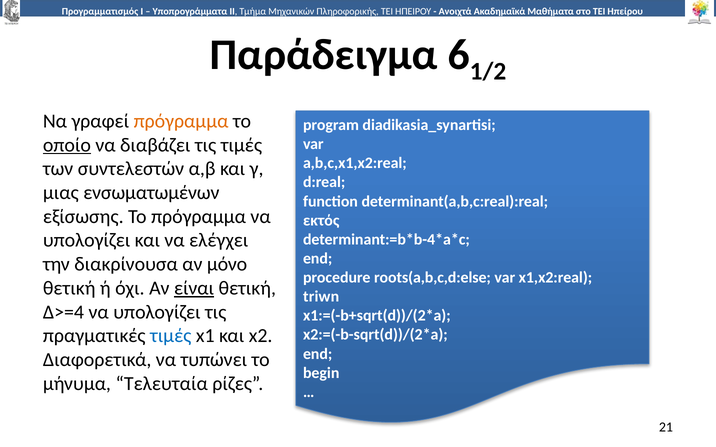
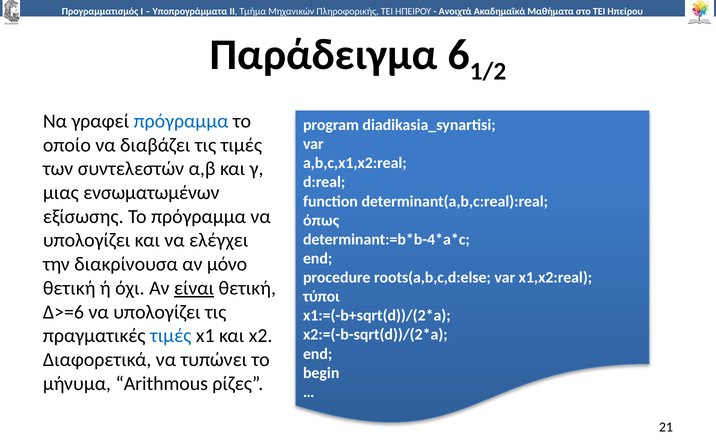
πρόγραμμα colour: orange -> blue (181, 121)
οποίο underline: present -> none (67, 145)
εκτός: εκτός -> όπως (321, 221)
triwn: triwn -> τύποι (321, 297)
Δ>=4: Δ>=4 -> Δ>=6 (64, 312)
Τελευταία: Τελευταία -> Arithmous (162, 384)
